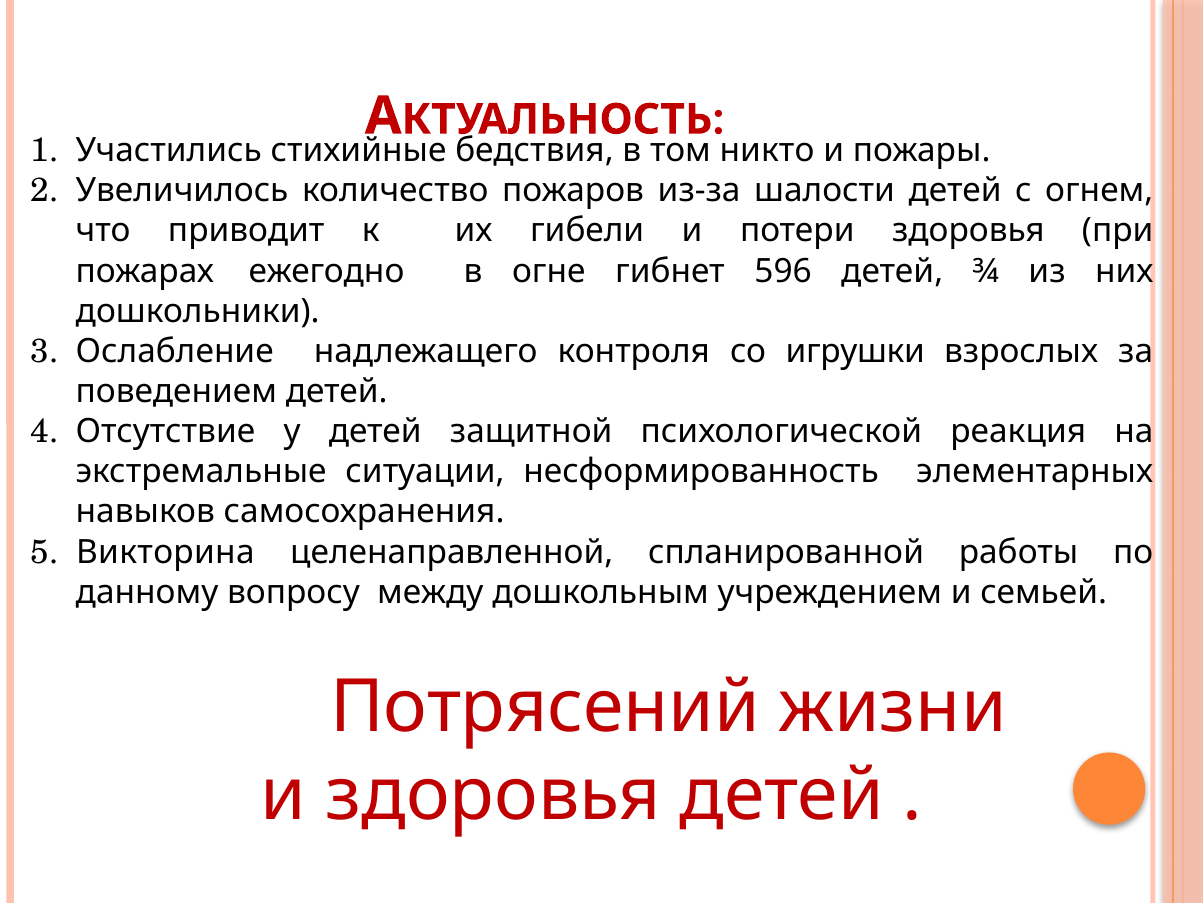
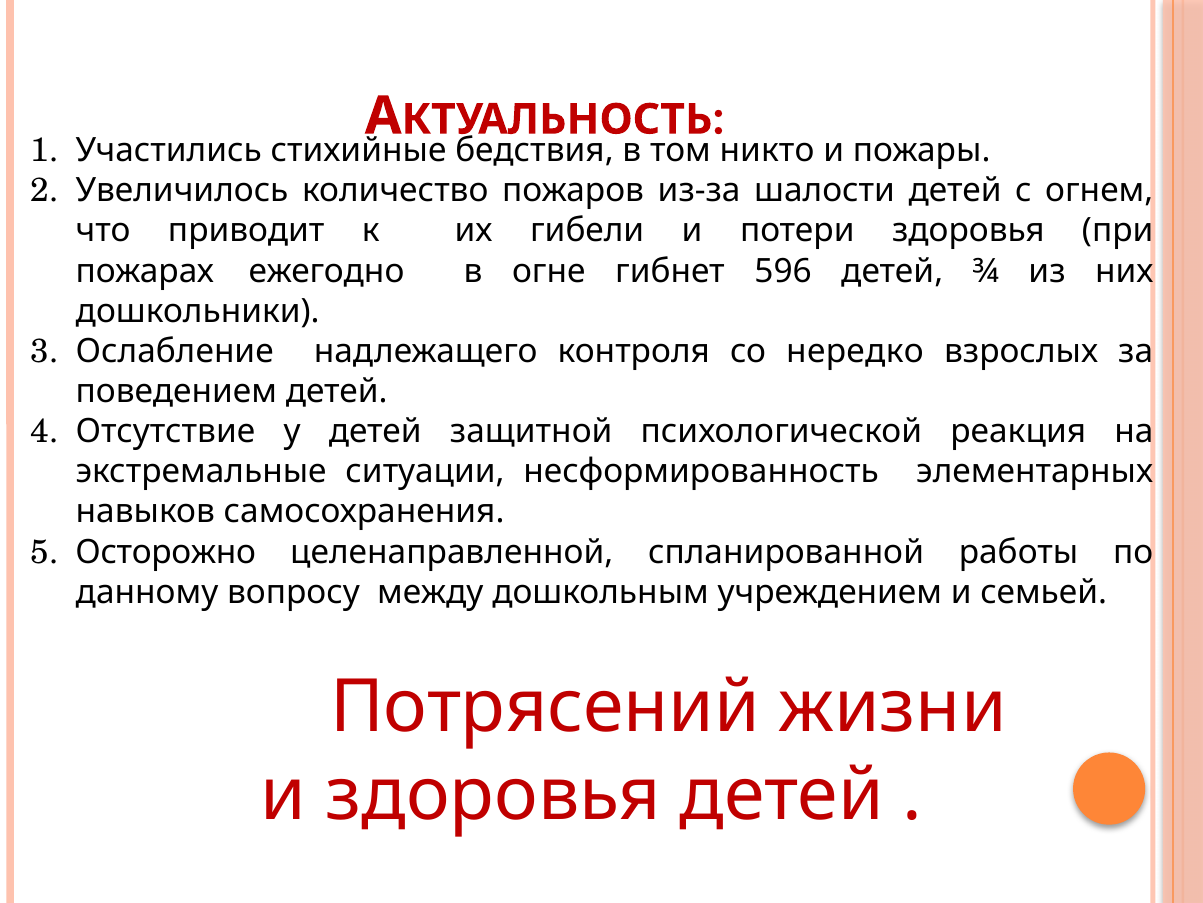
игрушки: игрушки -> нередко (855, 351)
Викторина: Викторина -> Осторожно (166, 552)
